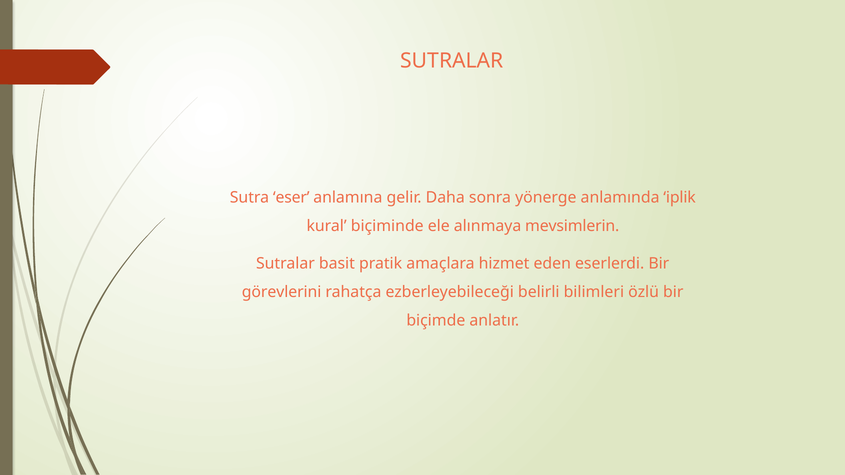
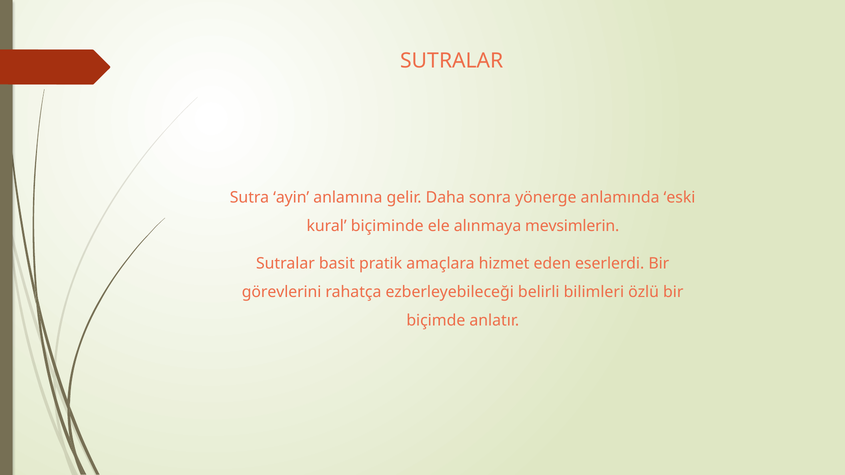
eser: eser -> ayin (291, 198)
iplik: iplik -> eski (680, 198)
